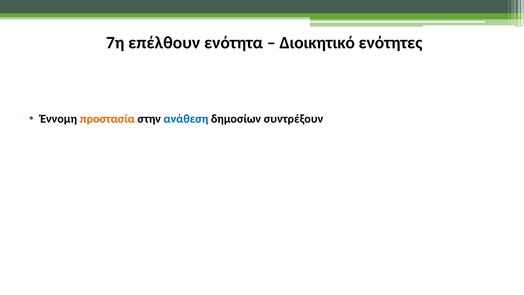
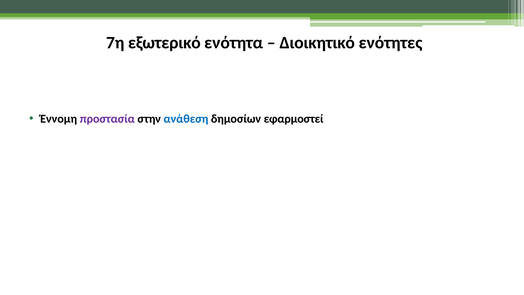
επέλθουν: επέλθουν -> εξωτερικό (164, 43)
προστασία colour: orange -> purple (107, 119)
συντρέξουν: συντρέξουν -> εφαρμοστεί (294, 119)
